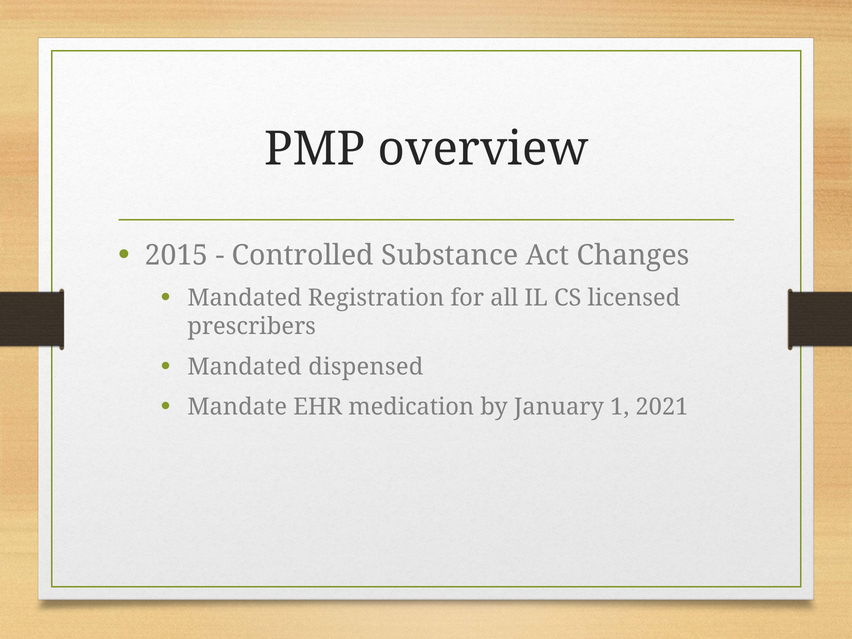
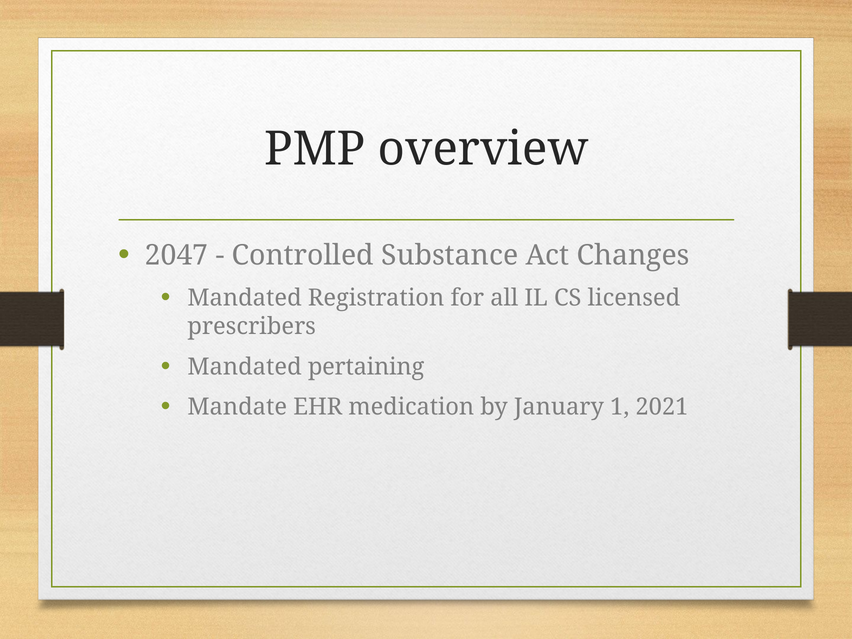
2015: 2015 -> 2047 (177, 255)
dispensed: dispensed -> pertaining (366, 367)
